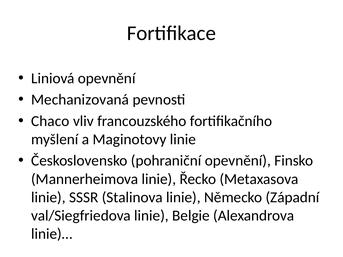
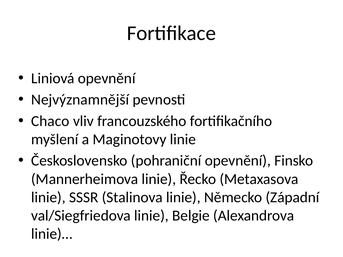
Mechanizovaná: Mechanizovaná -> Nejvýznamnější (80, 100)
